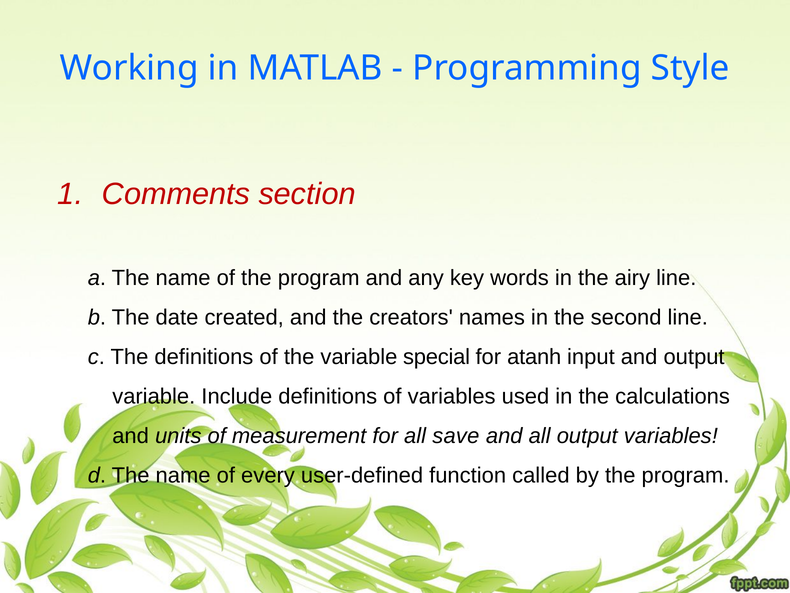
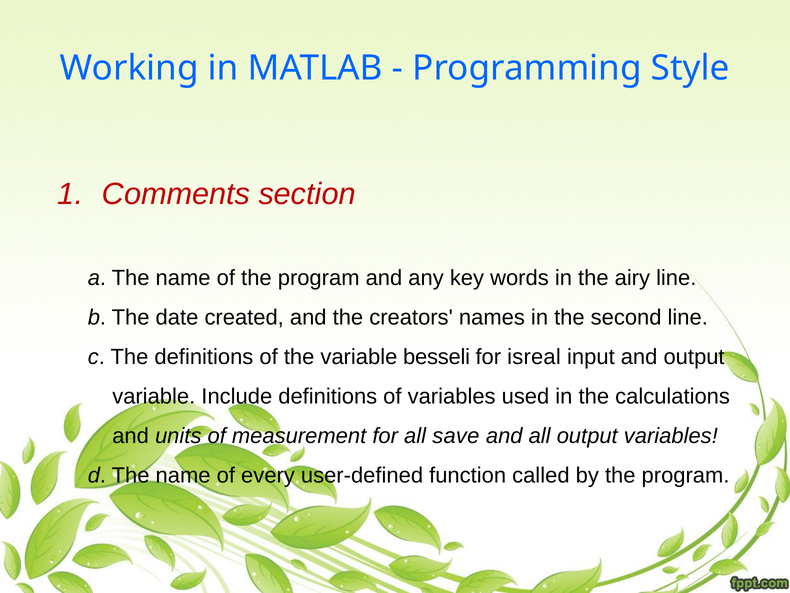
special: special -> besseli (437, 357)
atanh: atanh -> isreal (534, 357)
